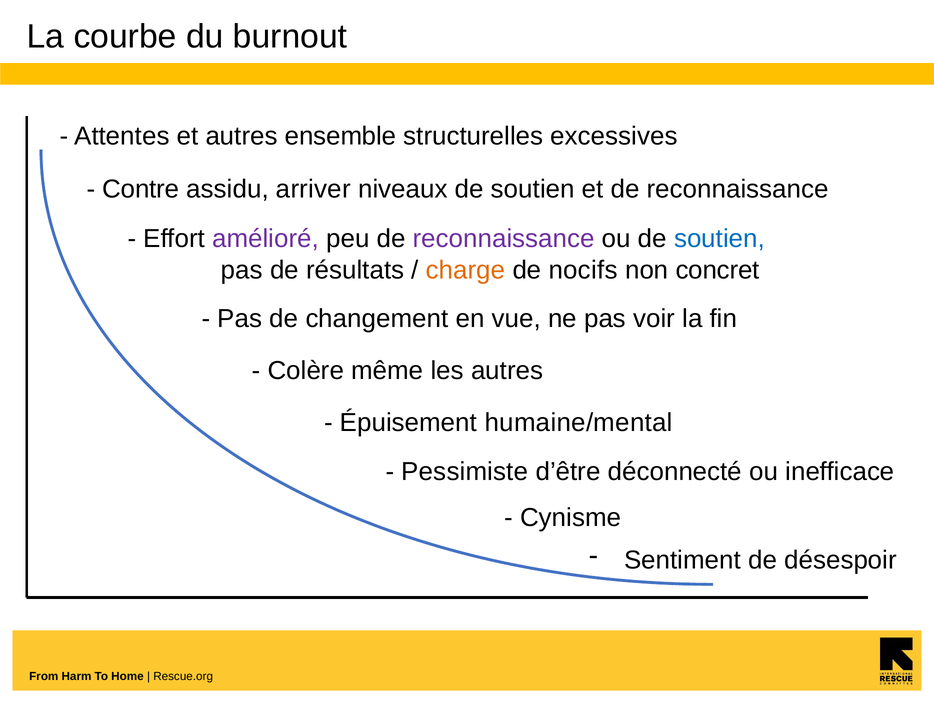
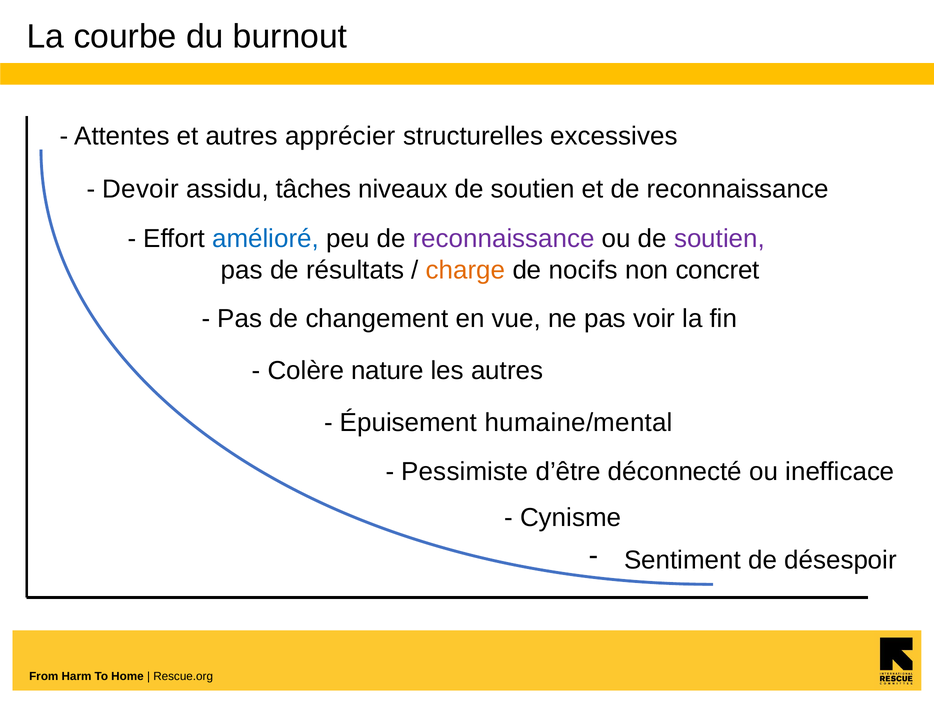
ensemble: ensemble -> apprécier (340, 136)
Contre: Contre -> Devoir (141, 189)
arriver: arriver -> tâches (314, 189)
amélioré colour: purple -> blue (266, 239)
soutien colour: blue -> purple (719, 239)
même: même -> nature (387, 371)
